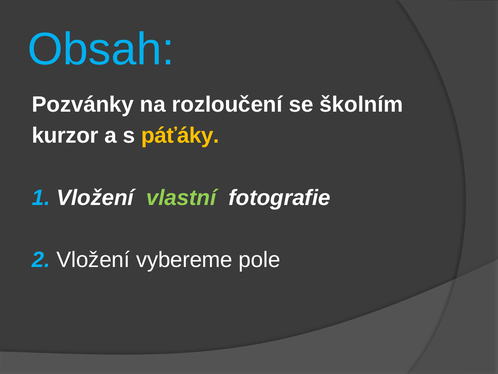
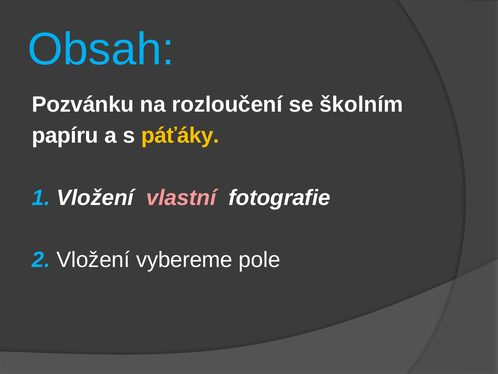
Pozvánky: Pozvánky -> Pozvánku (83, 104)
kurzor: kurzor -> papíru (65, 135)
vlastní colour: light green -> pink (181, 197)
